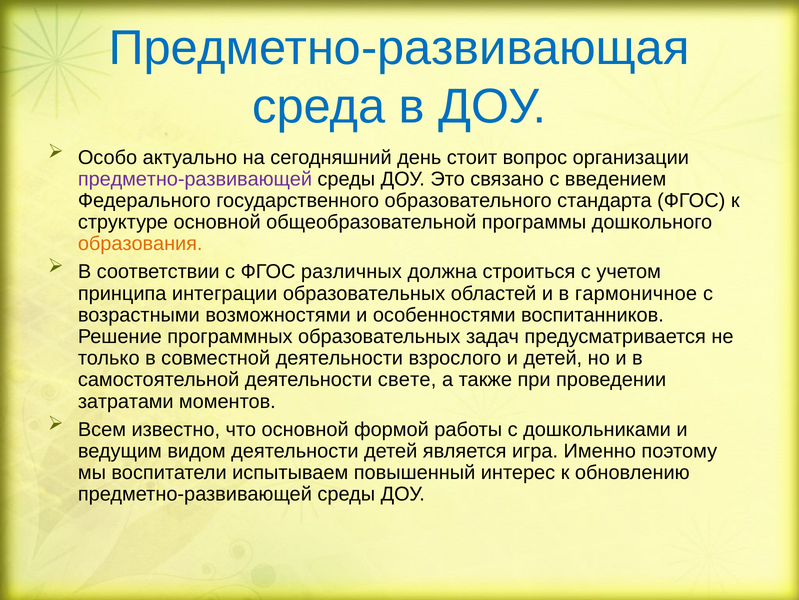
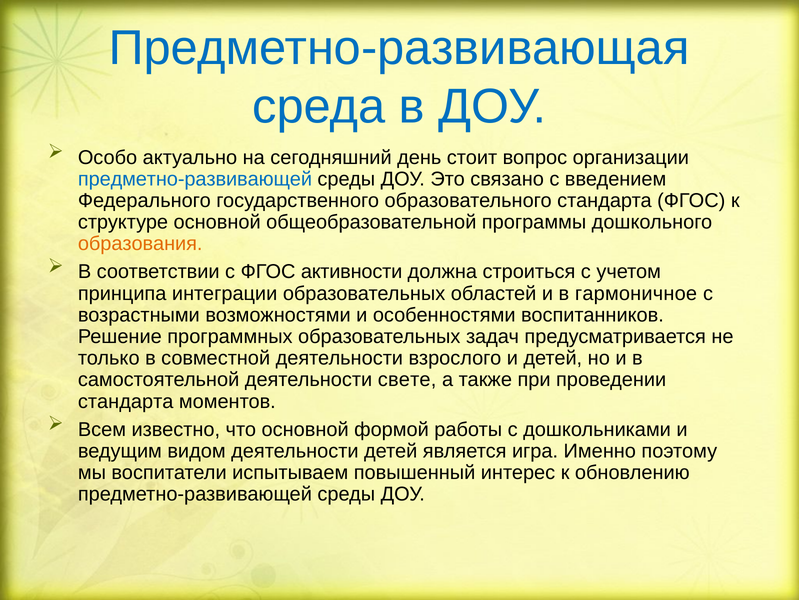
предметно-развивающей colour: purple -> blue (195, 179)
различных: различных -> активности (352, 271)
затратами: затратами -> стандарта (126, 401)
